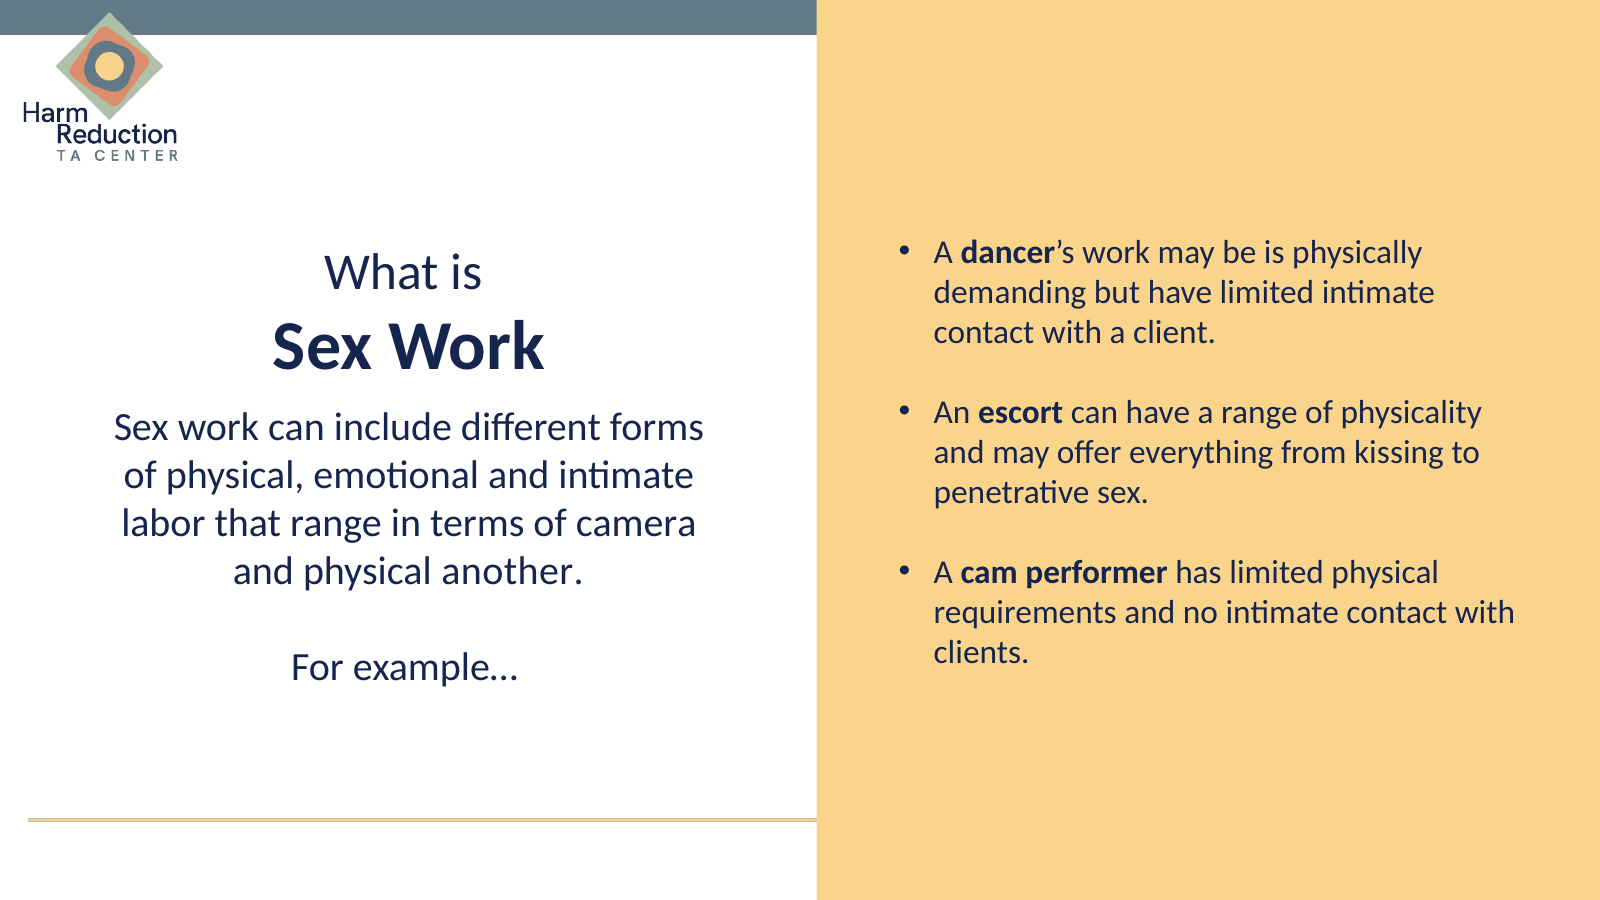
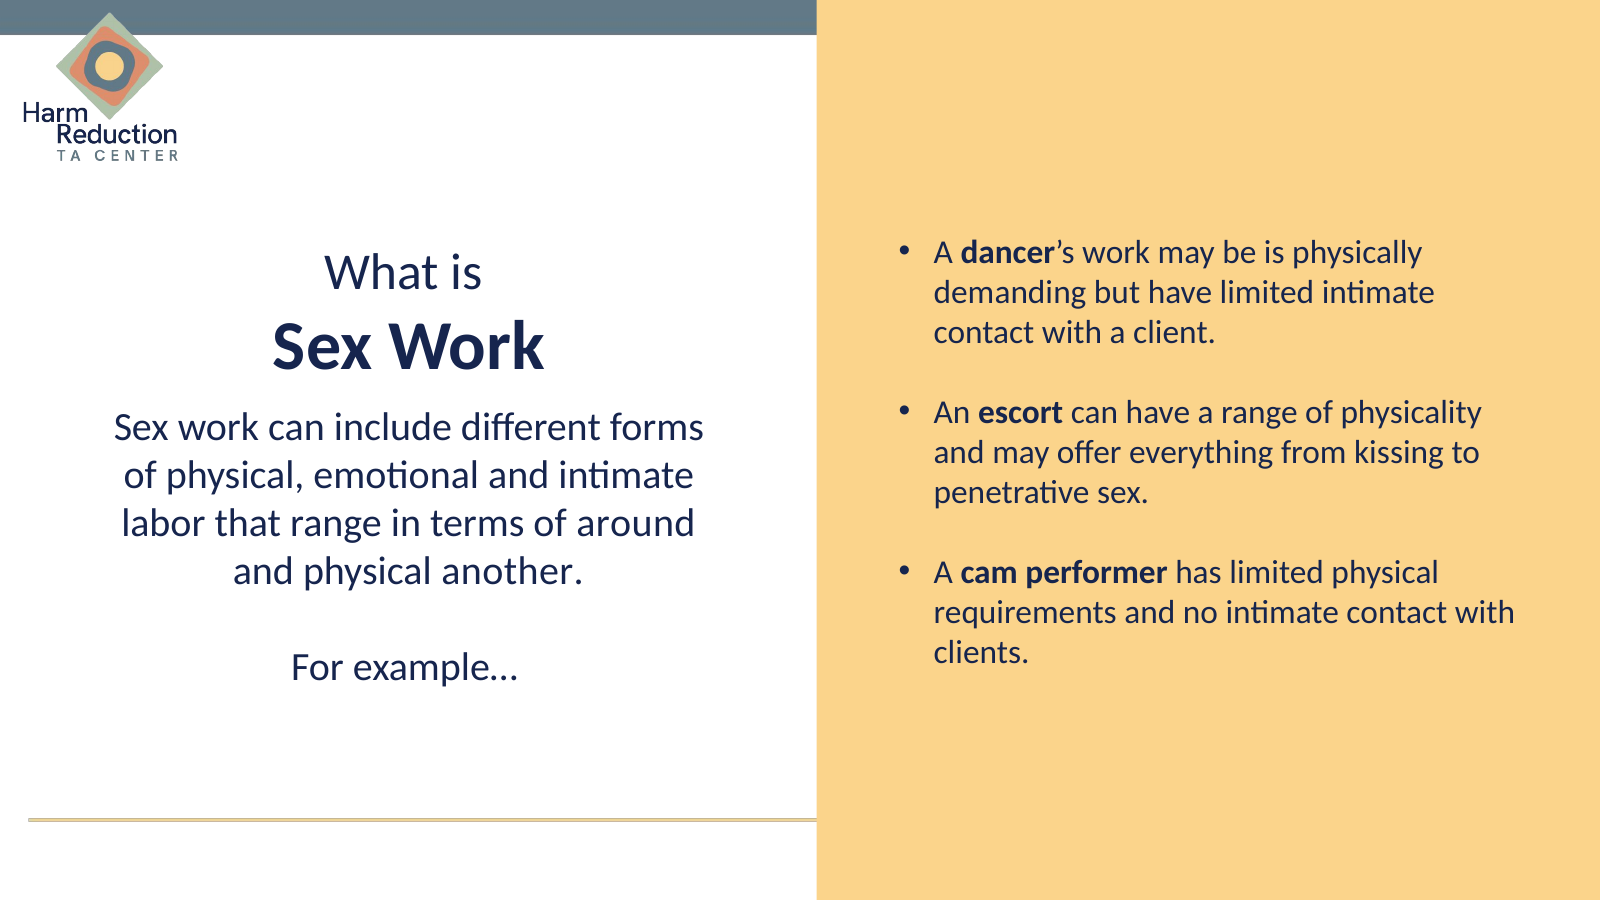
camera: camera -> around (636, 524)
